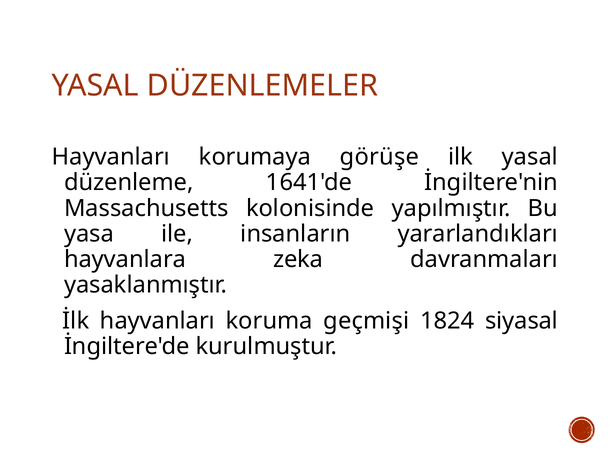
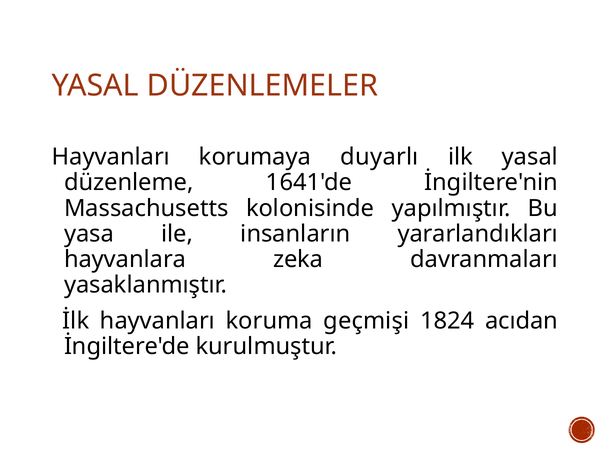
görüşe: görüşe -> duyarlı (380, 157)
siyasal: siyasal -> acıdan (522, 321)
